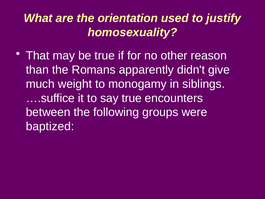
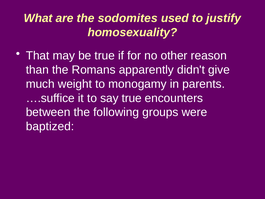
orientation: orientation -> sodomites (128, 18)
siblings: siblings -> parents (204, 84)
